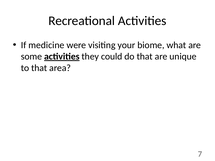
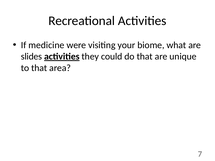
some: some -> slides (31, 57)
